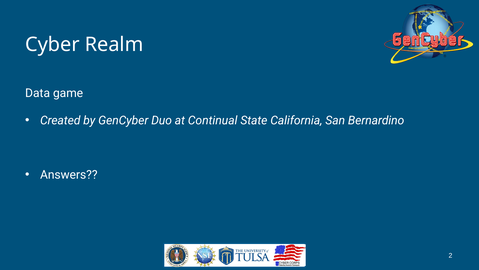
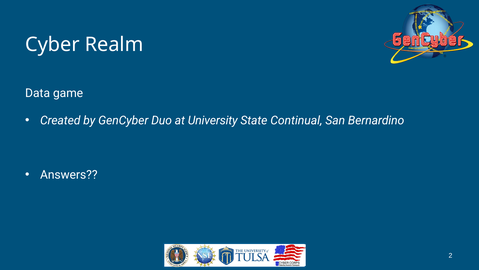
Continual: Continual -> University (213, 120)
California: California -> Continual (296, 120)
